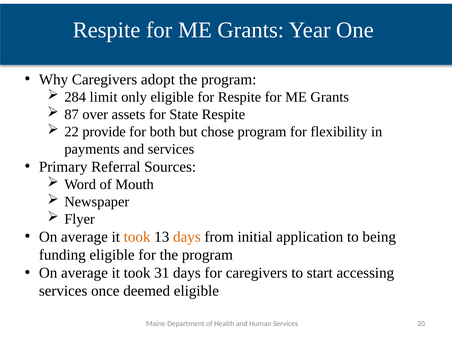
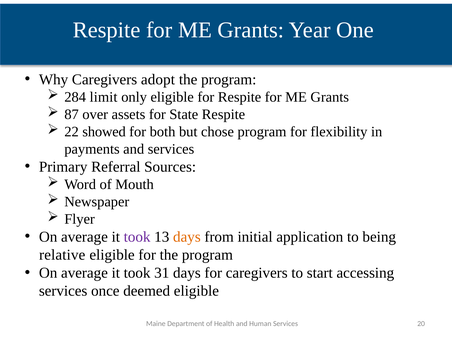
provide: provide -> showed (104, 132)
took colour: orange -> purple (137, 237)
funding: funding -> relative (62, 255)
